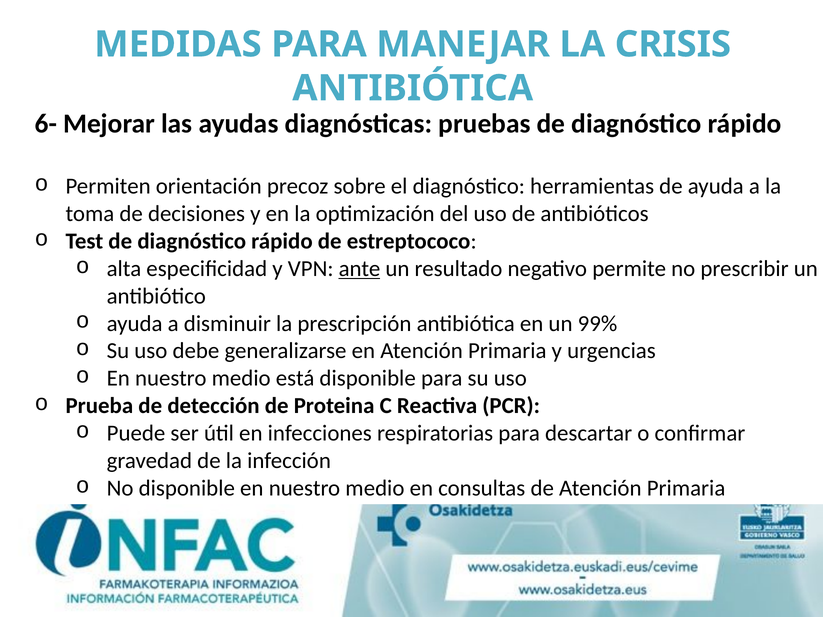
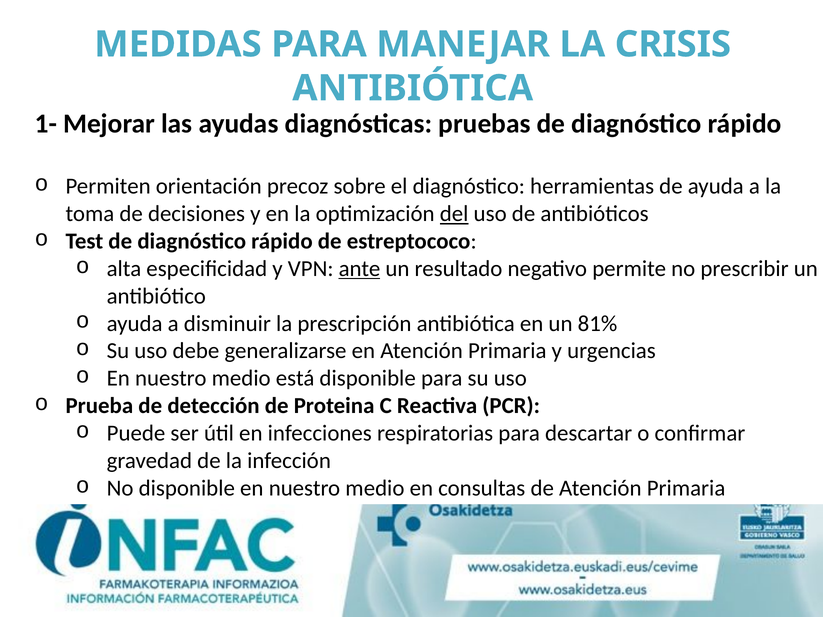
6-: 6- -> 1- (46, 124)
del underline: none -> present (454, 214)
99%: 99% -> 81% (597, 324)
